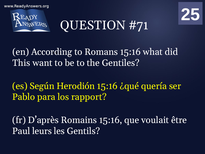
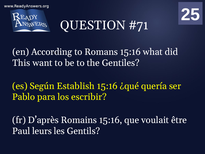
Herodión: Herodión -> Establish (76, 86)
rapport: rapport -> escribir (89, 97)
